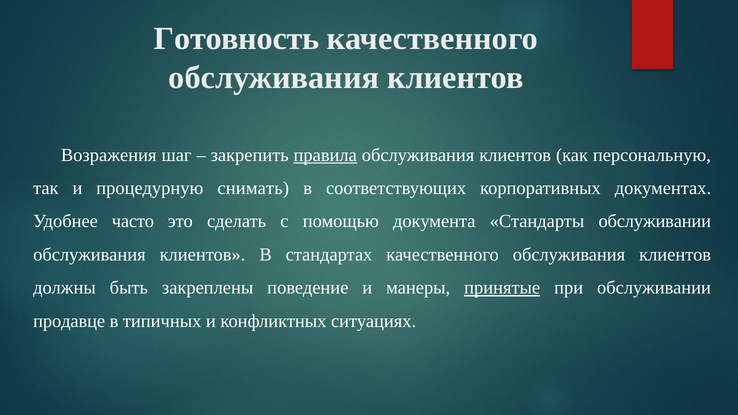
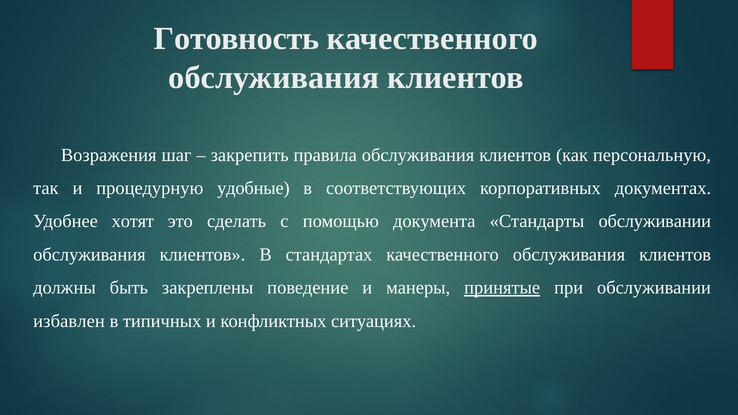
правила underline: present -> none (325, 155)
снимать: снимать -> удобные (253, 188)
часто: часто -> хотят (133, 221)
продавце: продавце -> избавлен (69, 321)
